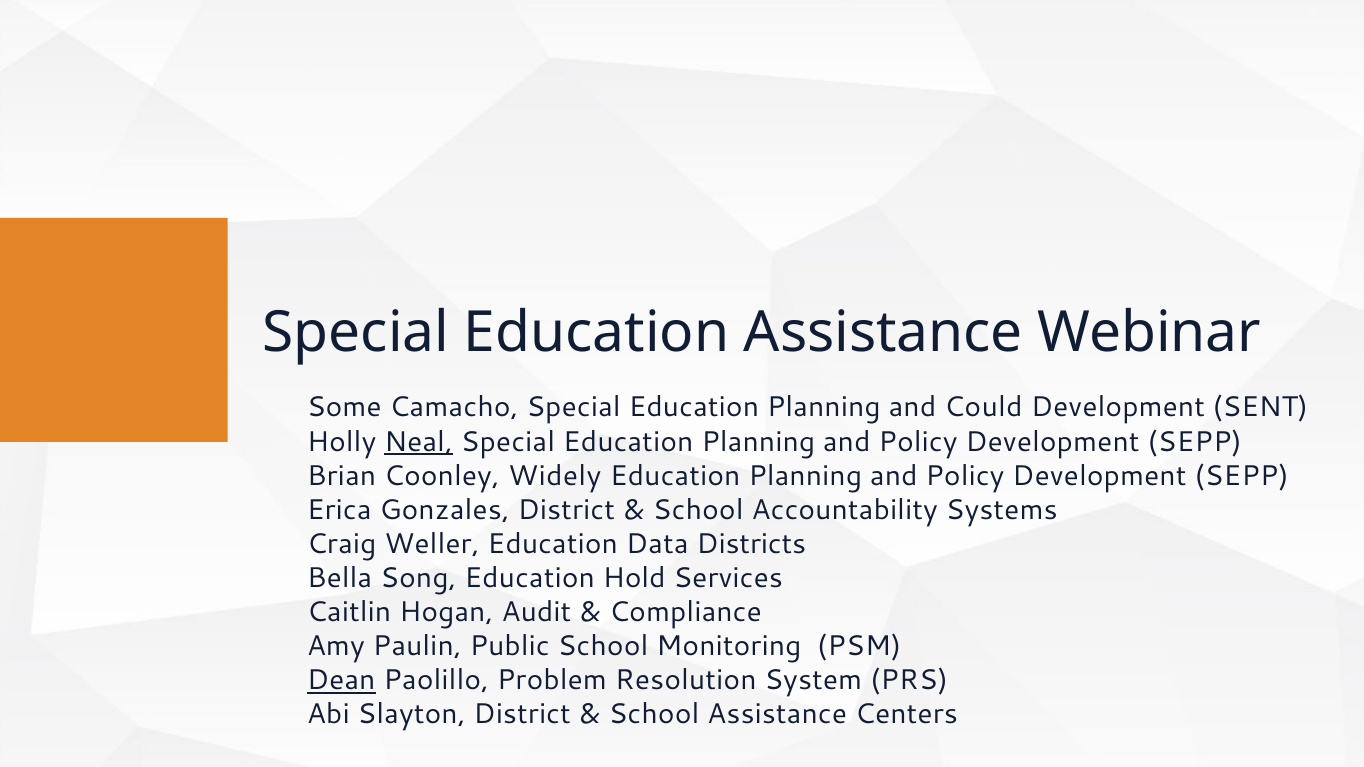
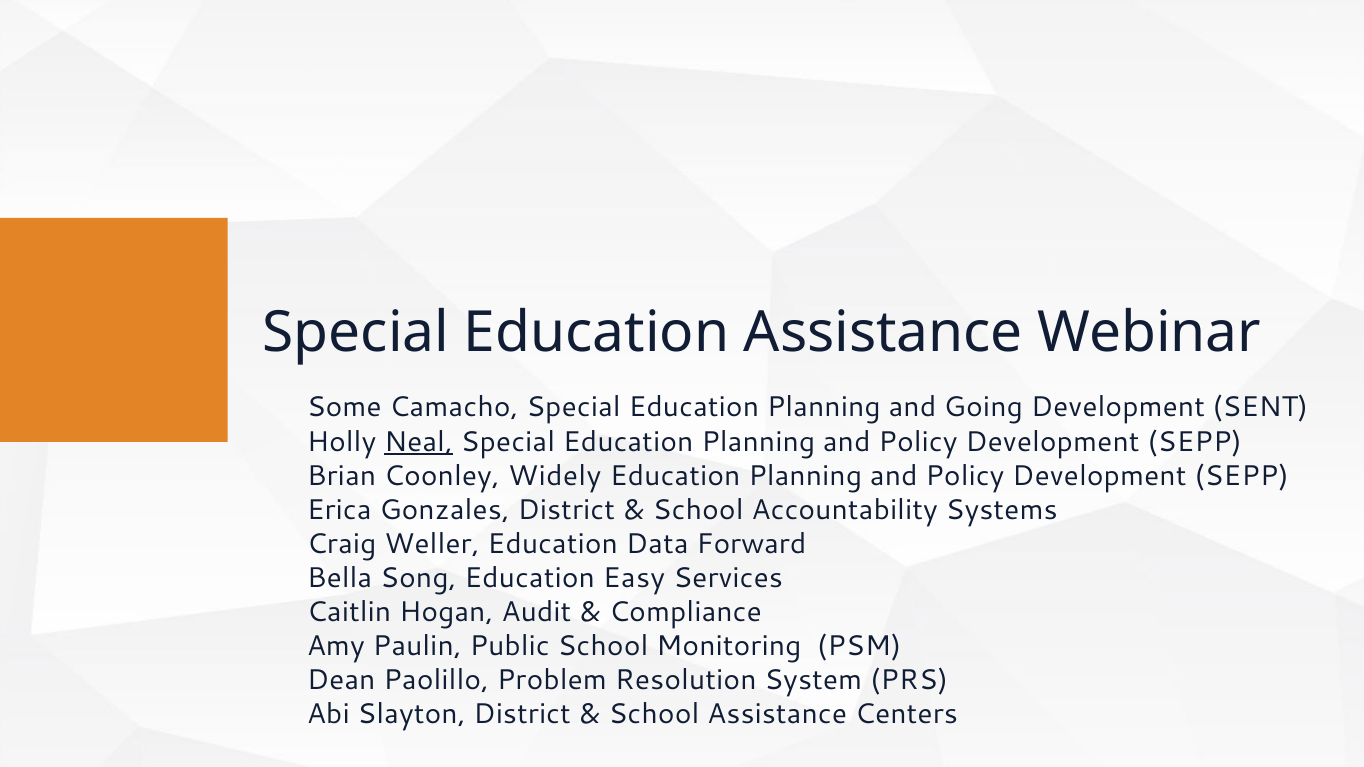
Could: Could -> Going (983, 408)
Districts: Districts -> Forward (751, 544)
Hold: Hold -> Easy (634, 578)
Dean underline: present -> none (341, 681)
